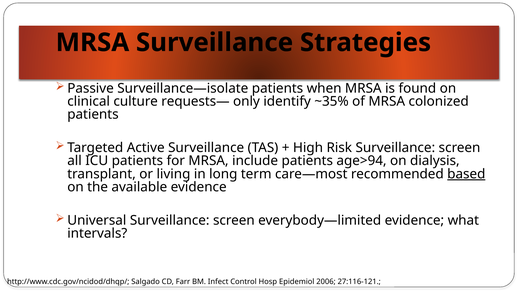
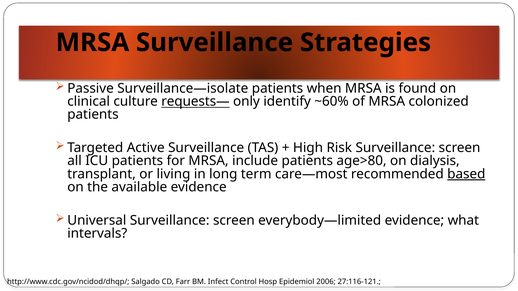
requests— underline: none -> present (195, 102)
~35%: ~35% -> ~60% (331, 102)
age>94: age>94 -> age>80 (362, 161)
